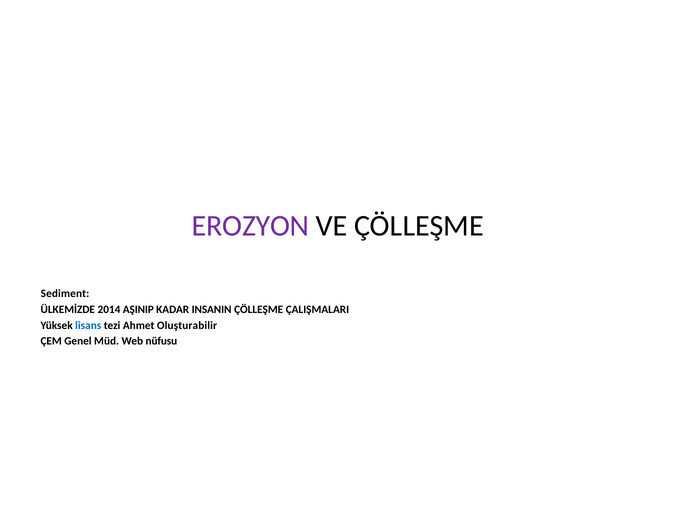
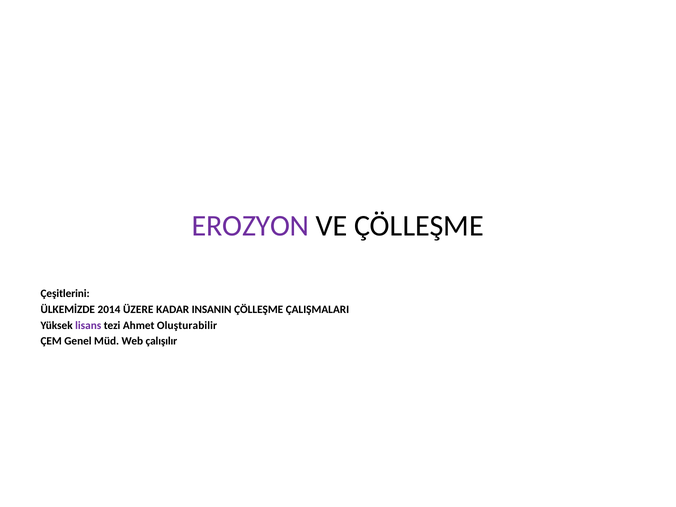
Sediment: Sediment -> Çeşitlerini (65, 294)
AŞINIP: AŞINIP -> ÜZERE (138, 310)
lisans colour: blue -> purple (88, 325)
nüfusu: nüfusu -> çalışılır (161, 341)
